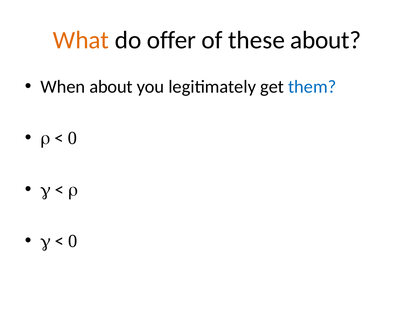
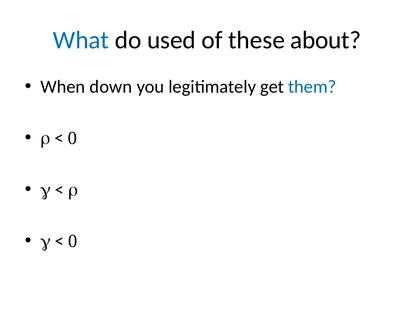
What colour: orange -> blue (81, 40)
offer: offer -> used (171, 40)
When about: about -> down (111, 87)
